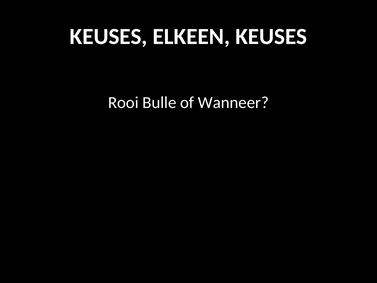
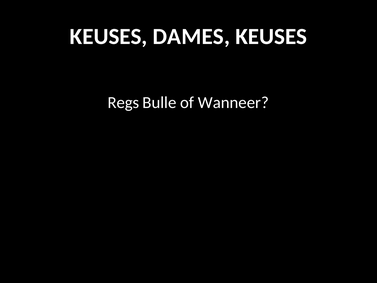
ELKEEN: ELKEEN -> DAMES (191, 36)
Rooi: Rooi -> Regs (123, 103)
